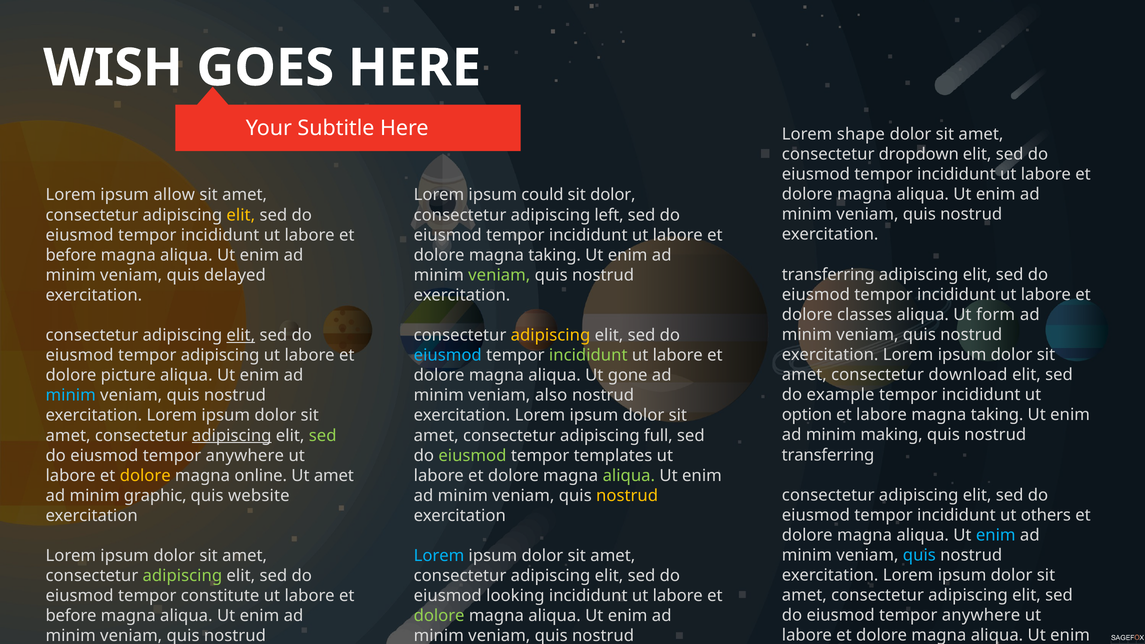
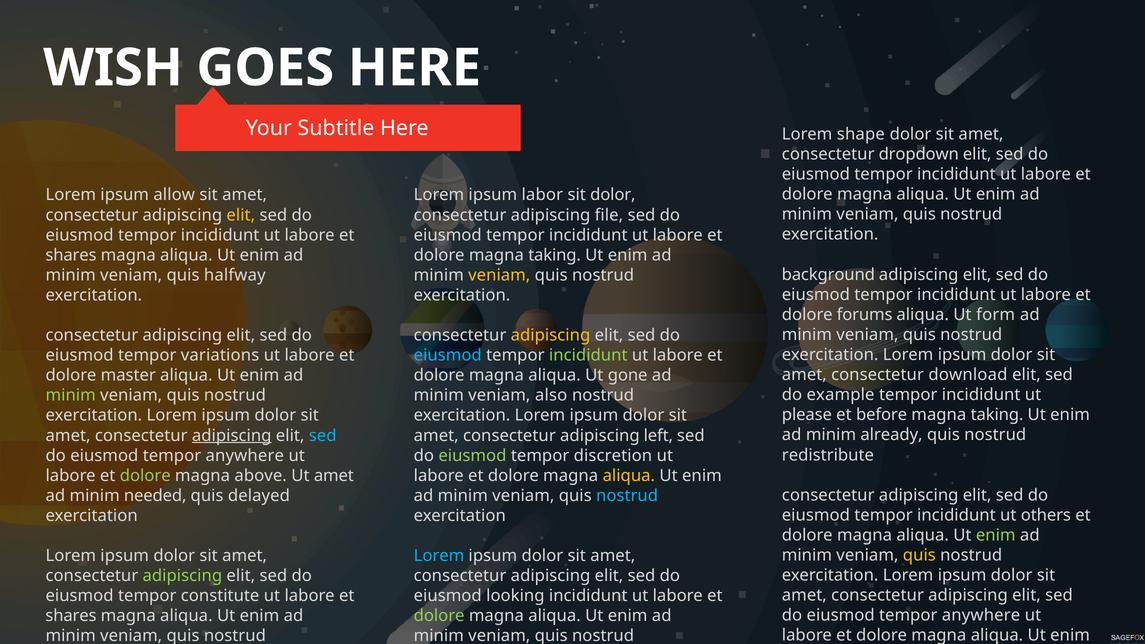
could: could -> labor (542, 195)
left: left -> file (609, 215)
before: before -> shares (71, 255)
transferring: transferring -> background (828, 275)
delayed: delayed -> halfway (235, 275)
veniam colour: light green -> yellow (499, 275)
classes: classes -> forums (865, 315)
elit underline: present -> none (241, 335)
tempor adipiscing: adipiscing -> variations (220, 355)
picture: picture -> master (128, 375)
minim colour: light blue -> light green (71, 395)
option: option -> please (807, 415)
et labore: labore -> before (882, 415)
making: making -> already (891, 435)
sed colour: light green -> light blue (323, 436)
full: full -> left (658, 436)
transferring: transferring -> redistribute (828, 455)
templates: templates -> discretion (613, 456)
dolore colour: yellow -> light green (145, 476)
online: online -> above (261, 476)
aliqua colour: light green -> yellow (629, 476)
graphic: graphic -> needed (155, 496)
website: website -> delayed (259, 496)
nostrud colour: yellow -> light blue (627, 496)
enim colour: light blue -> light green (996, 535)
quis colour: light blue -> yellow (919, 555)
before: before -> shares (71, 616)
